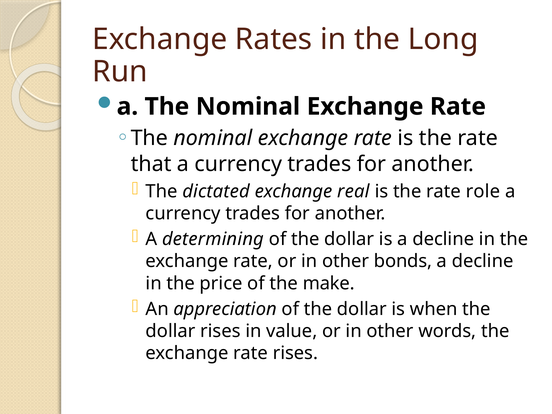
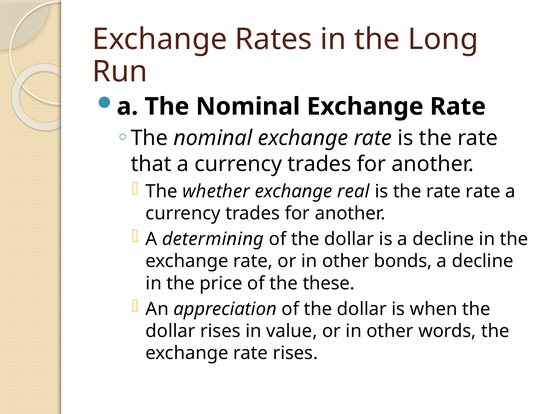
dictated: dictated -> whether (216, 191)
rate role: role -> rate (483, 191)
make: make -> these (329, 283)
